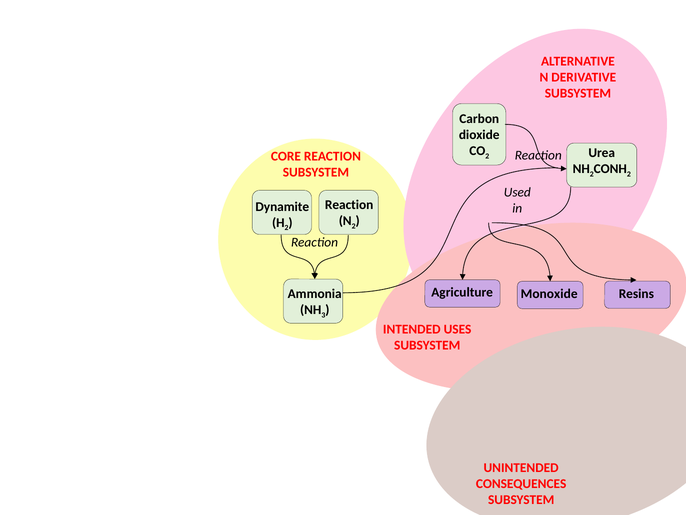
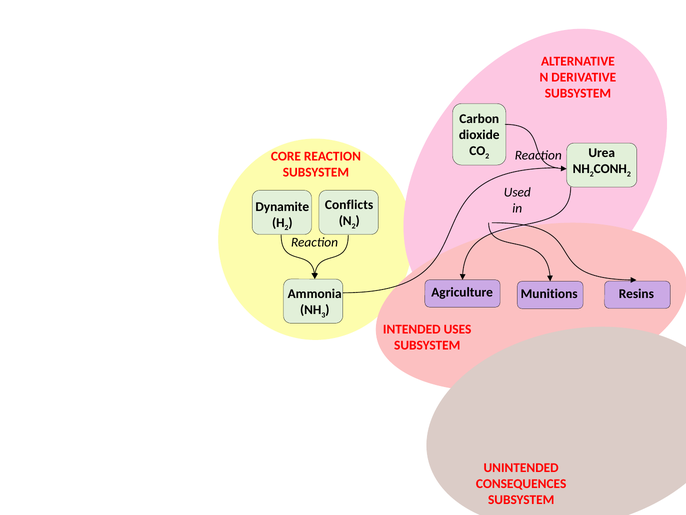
Reaction: Reaction -> Conflicts (349, 205)
Monoxide: Monoxide -> Munitions (549, 294)
